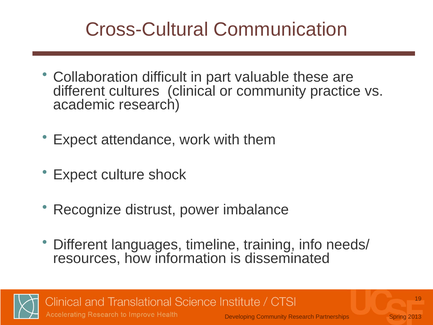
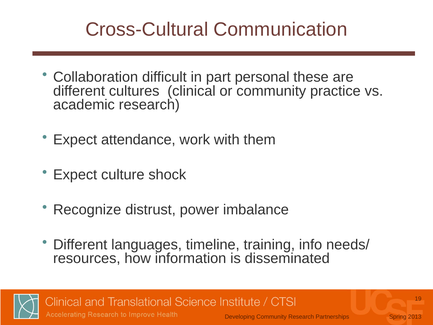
valuable: valuable -> personal (262, 77)
